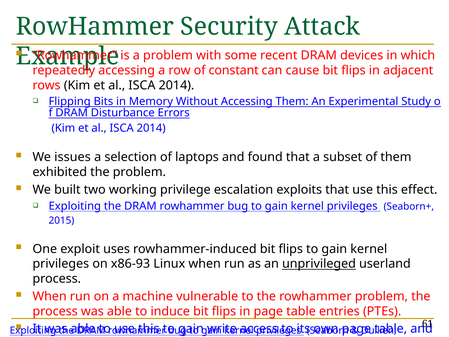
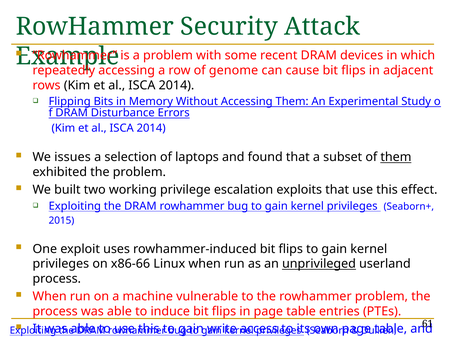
constant: constant -> genome (234, 70)
them underline: none -> present (396, 157)
x86-93: x86-93 -> x86-66 (131, 264)
